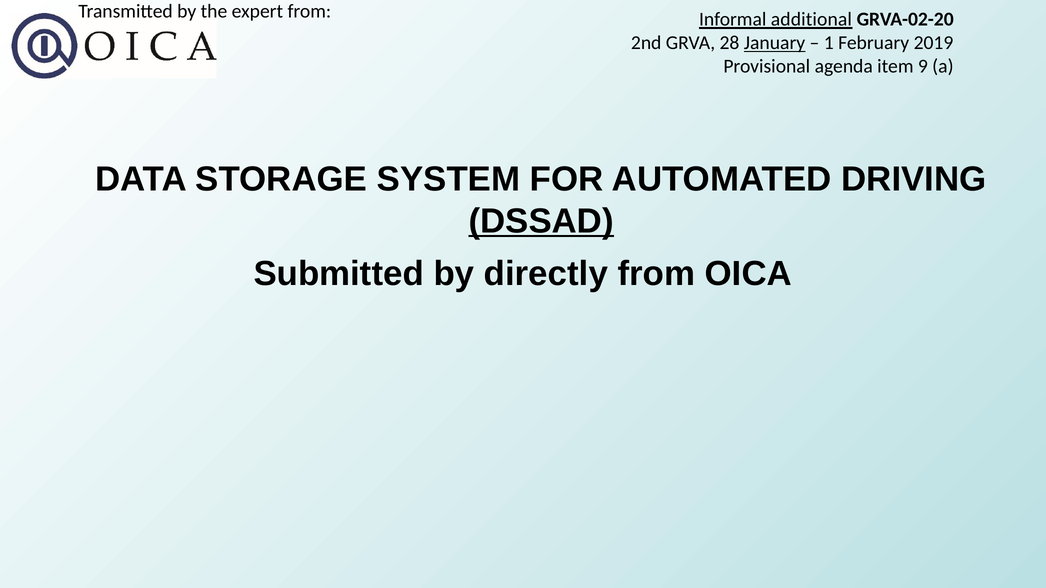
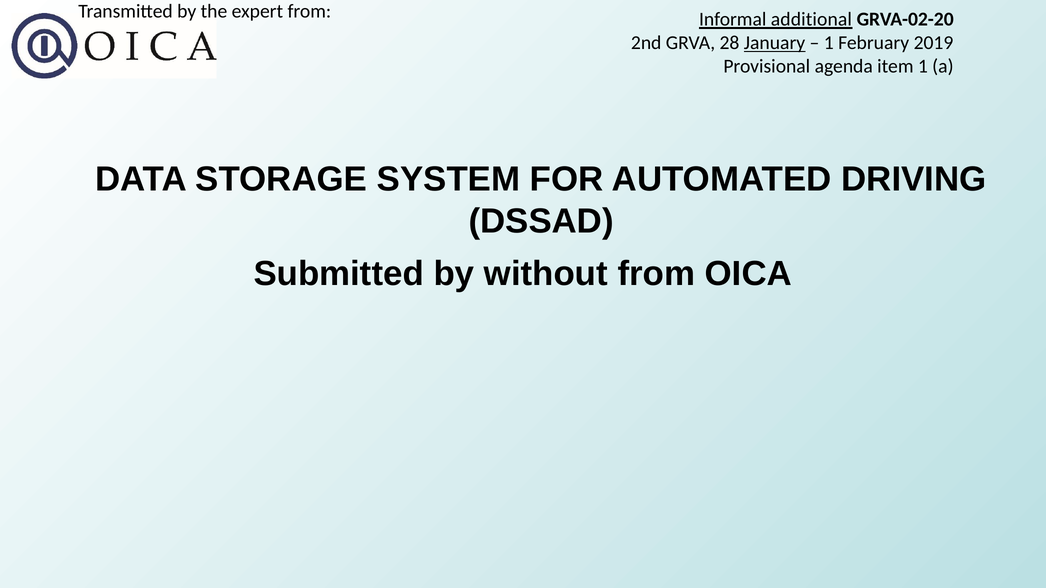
item 9: 9 -> 1 (923, 67)
DSSAD underline: present -> none (541, 221)
directly: directly -> without (546, 274)
